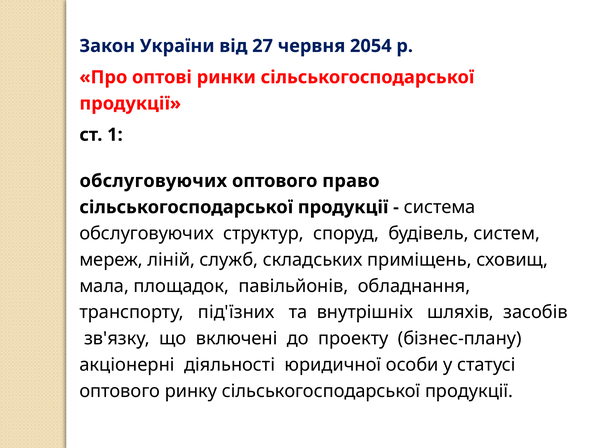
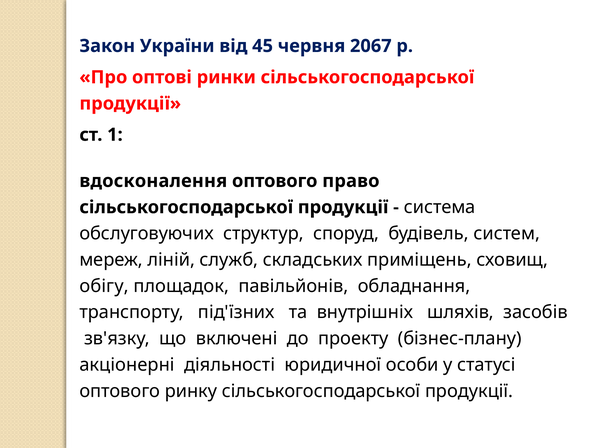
27: 27 -> 45 (263, 46)
2054: 2054 -> 2067 (371, 46)
обслуговуючих: обслуговуючих -> вдосконалення (153, 181)
мала: мала -> обігу (104, 286)
